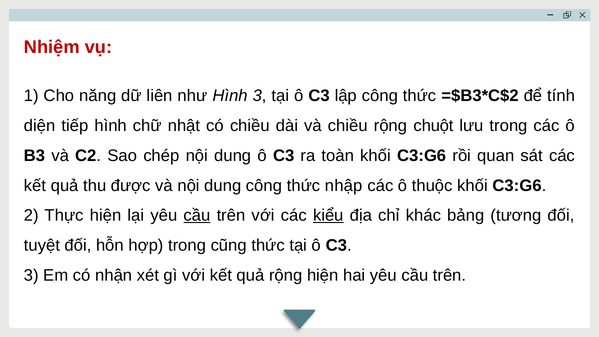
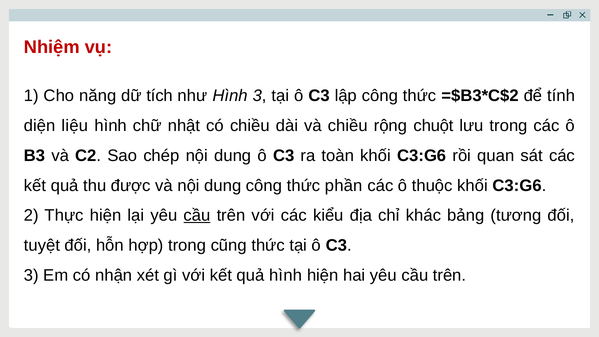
liên: liên -> tích (160, 96)
tiếp: tiếp -> liệu (75, 126)
nhập: nhập -> phần (344, 185)
kiểu underline: present -> none (328, 215)
quả rộng: rộng -> hình (286, 275)
